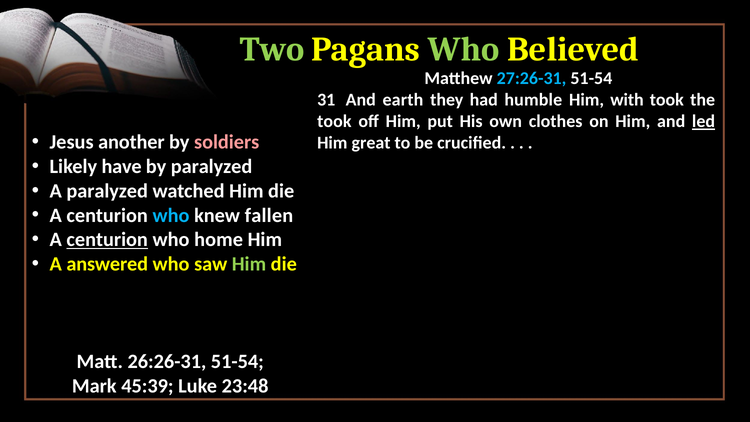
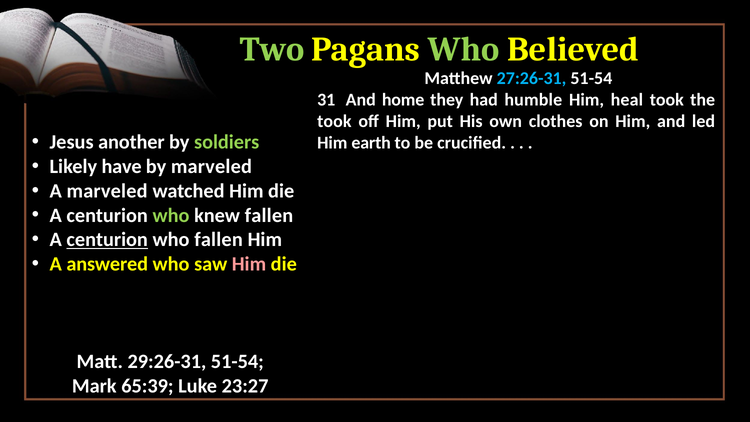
earth: earth -> home (403, 100)
with: with -> heal (627, 100)
led underline: present -> none (704, 121)
soldiers colour: pink -> light green (227, 142)
great: great -> earth (371, 143)
by paralyzed: paralyzed -> marveled (211, 167)
A paralyzed: paralyzed -> marveled (107, 191)
who colour: light blue -> light green (171, 215)
who home: home -> fallen (219, 240)
Him colour: light green -> pink (249, 264)
26:26-31: 26:26-31 -> 29:26-31 (167, 361)
45:39: 45:39 -> 65:39 (147, 386)
23:48: 23:48 -> 23:27 (245, 386)
